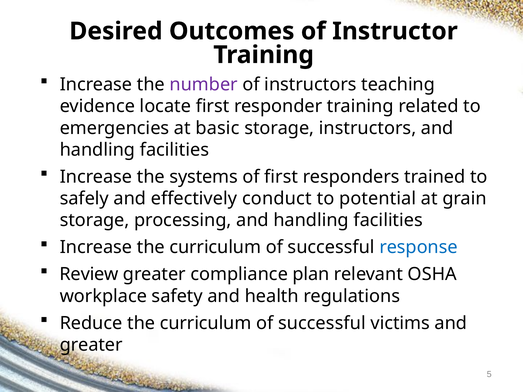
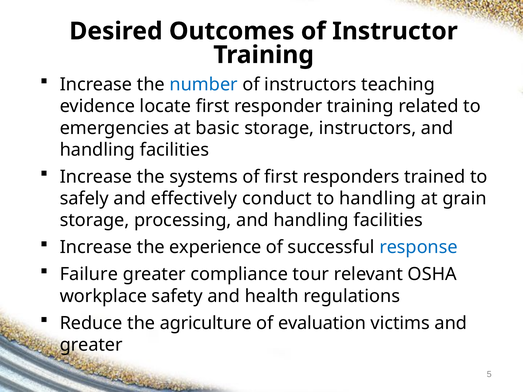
number colour: purple -> blue (204, 85)
to potential: potential -> handling (378, 199)
Increase the curriculum: curriculum -> experience (215, 247)
Review: Review -> Failure (89, 274)
plan: plan -> tour (311, 274)
Reduce the curriculum: curriculum -> agriculture (206, 323)
successful: successful -> evaluation (322, 323)
